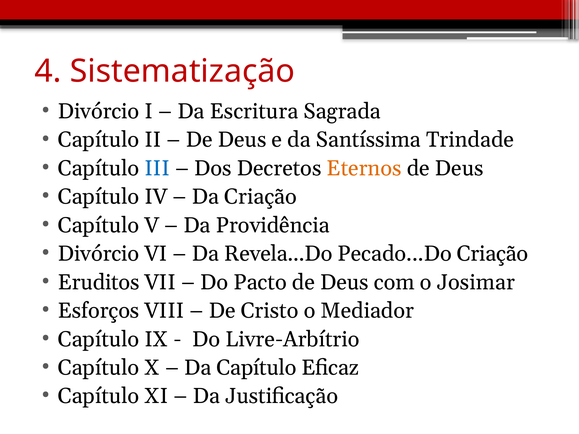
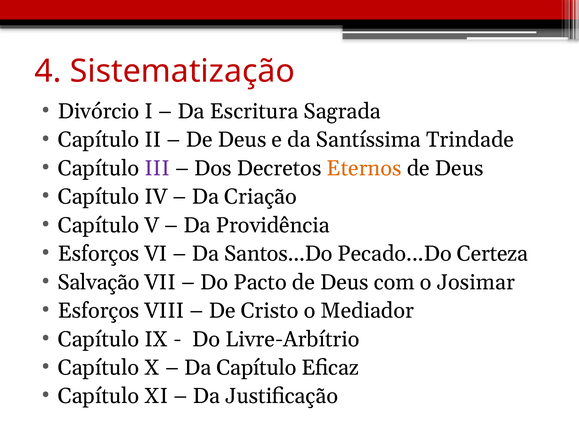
III colour: blue -> purple (157, 168)
Divórcio: Divórcio -> Esforços (99, 254)
Revela...Do: Revela...Do -> Santos...Do (278, 254)
Pecado...Do Criação: Criação -> Certeza (492, 254)
Eruditos: Eruditos -> Salvação (99, 282)
